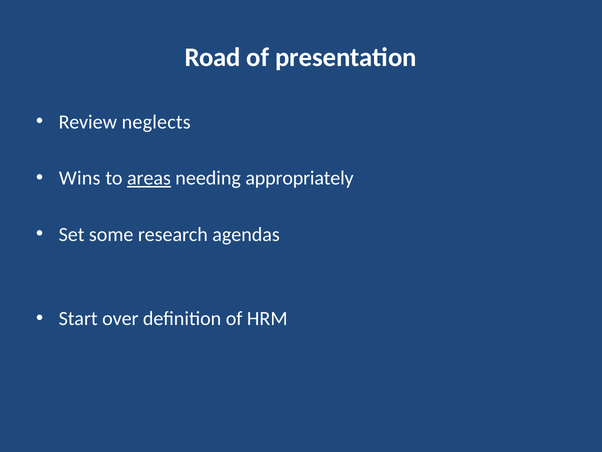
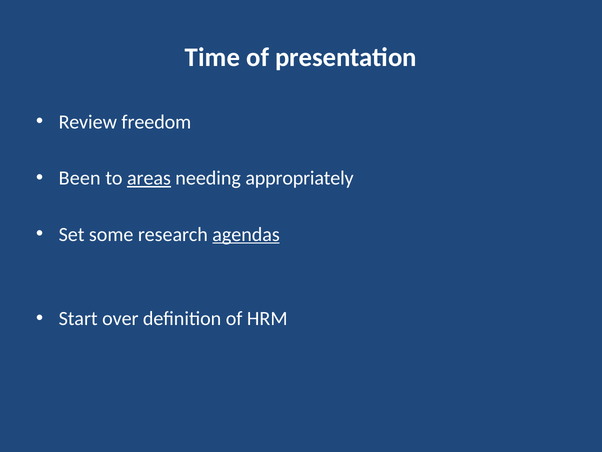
Road: Road -> Time (213, 58)
neglects: neglects -> freedom (156, 122)
Wins: Wins -> Been (80, 178)
agendas underline: none -> present (246, 234)
